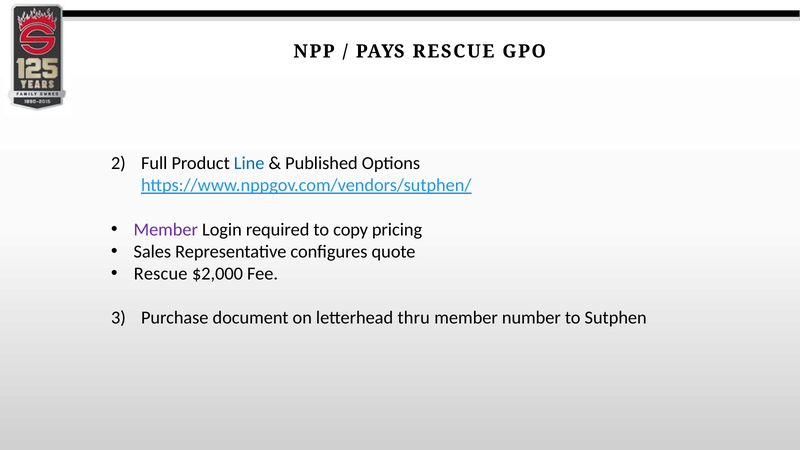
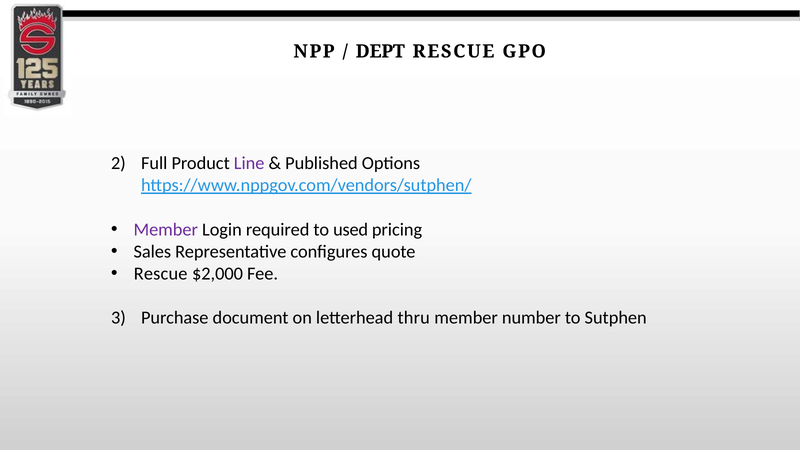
PAYS: PAYS -> DEPT (380, 51)
Line colour: blue -> purple (249, 163)
copy: copy -> used (351, 230)
